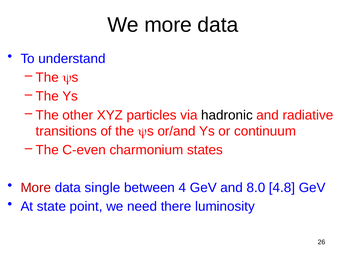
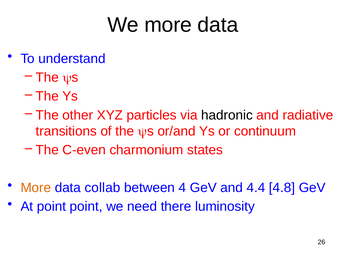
More colour: red -> orange (36, 188)
single: single -> collab (103, 188)
8.0: 8.0 -> 4.4 (256, 188)
At state: state -> point (51, 207)
